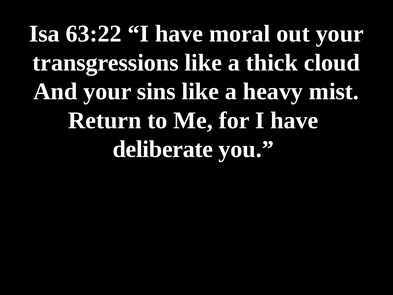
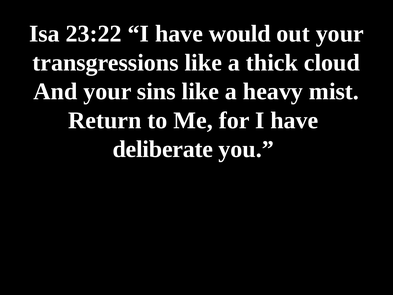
63:22: 63:22 -> 23:22 (94, 34)
moral: moral -> would (240, 34)
